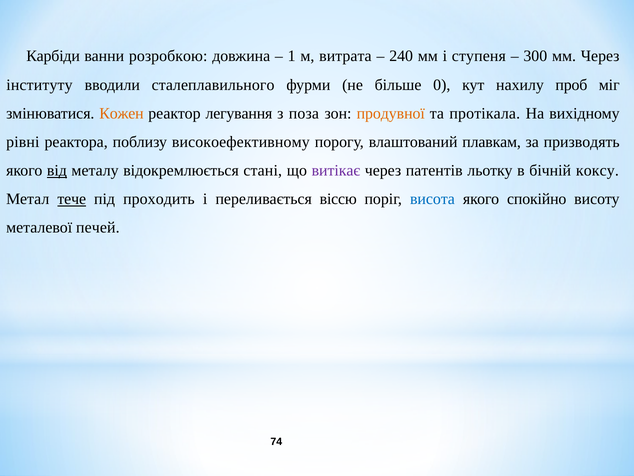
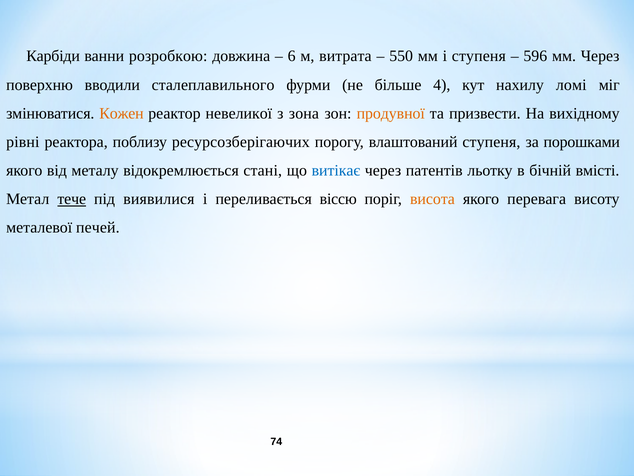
1: 1 -> 6 (292, 56)
240: 240 -> 550 (401, 56)
300: 300 -> 596 (535, 56)
інституту: інституту -> поверхню (40, 85)
0: 0 -> 4 (442, 85)
проб: проб -> ломі (571, 85)
легування: легування -> невеликої (239, 113)
поза: поза -> зона (304, 113)
протікала: протікала -> призвести (485, 113)
високоефективному: високоефективному -> ресурсозберігаючих (241, 142)
влаштований плавкам: плавкам -> ступеня (491, 142)
призводять: призводять -> порошками (582, 142)
від underline: present -> none (57, 170)
витікає colour: purple -> blue (336, 170)
коксу: коксу -> вмісті (598, 170)
проходить: проходить -> виявилися (159, 199)
висота colour: blue -> orange (432, 199)
спокійно: спокійно -> перевага (537, 199)
